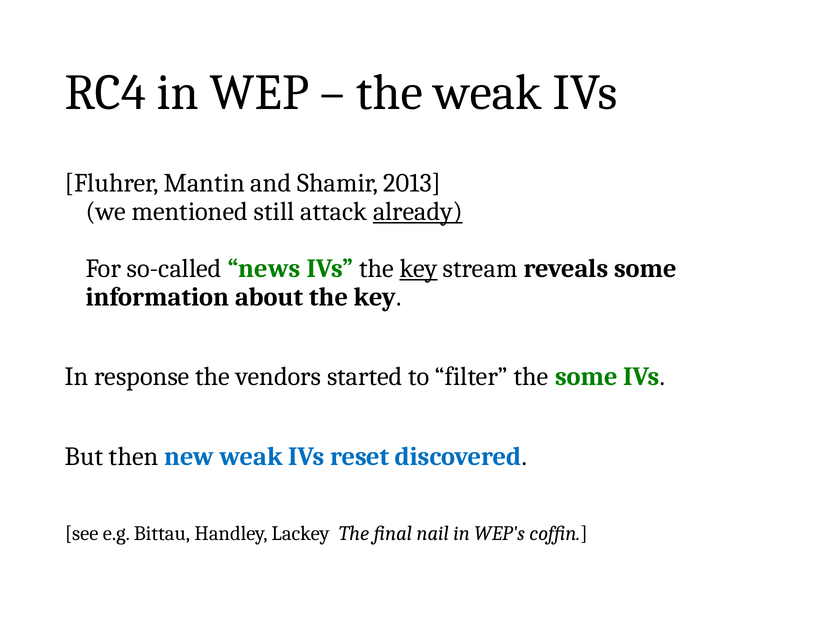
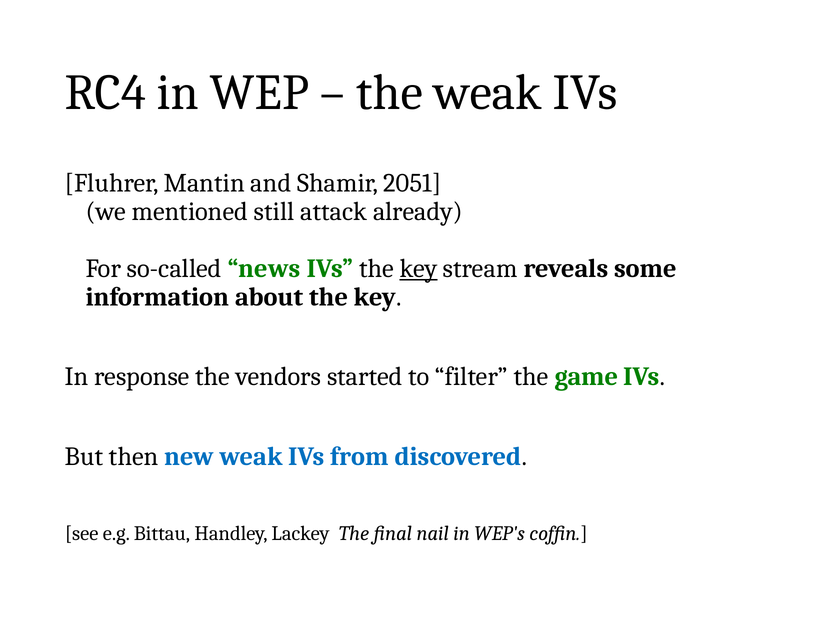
2013: 2013 -> 2051 (412, 183)
already underline: present -> none (418, 211)
the some: some -> game (587, 377)
reset: reset -> from (360, 456)
